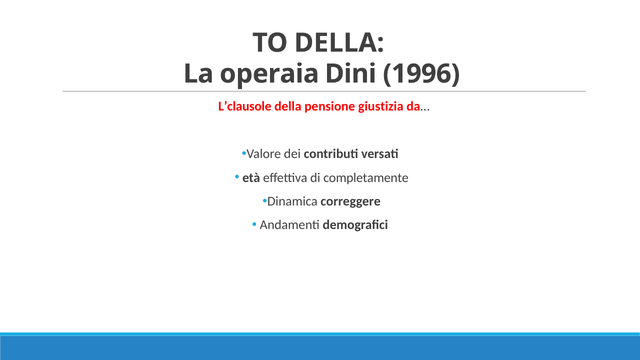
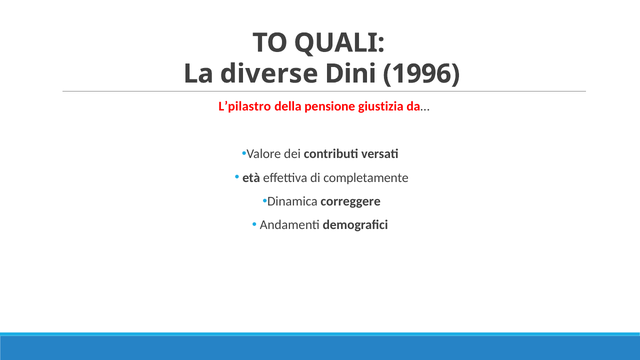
TO DELLA: DELLA -> QUALI (339, 43)
operaia: operaia -> diverse (269, 74)
L’clausole: L’clausole -> L’pilastro (245, 106)
